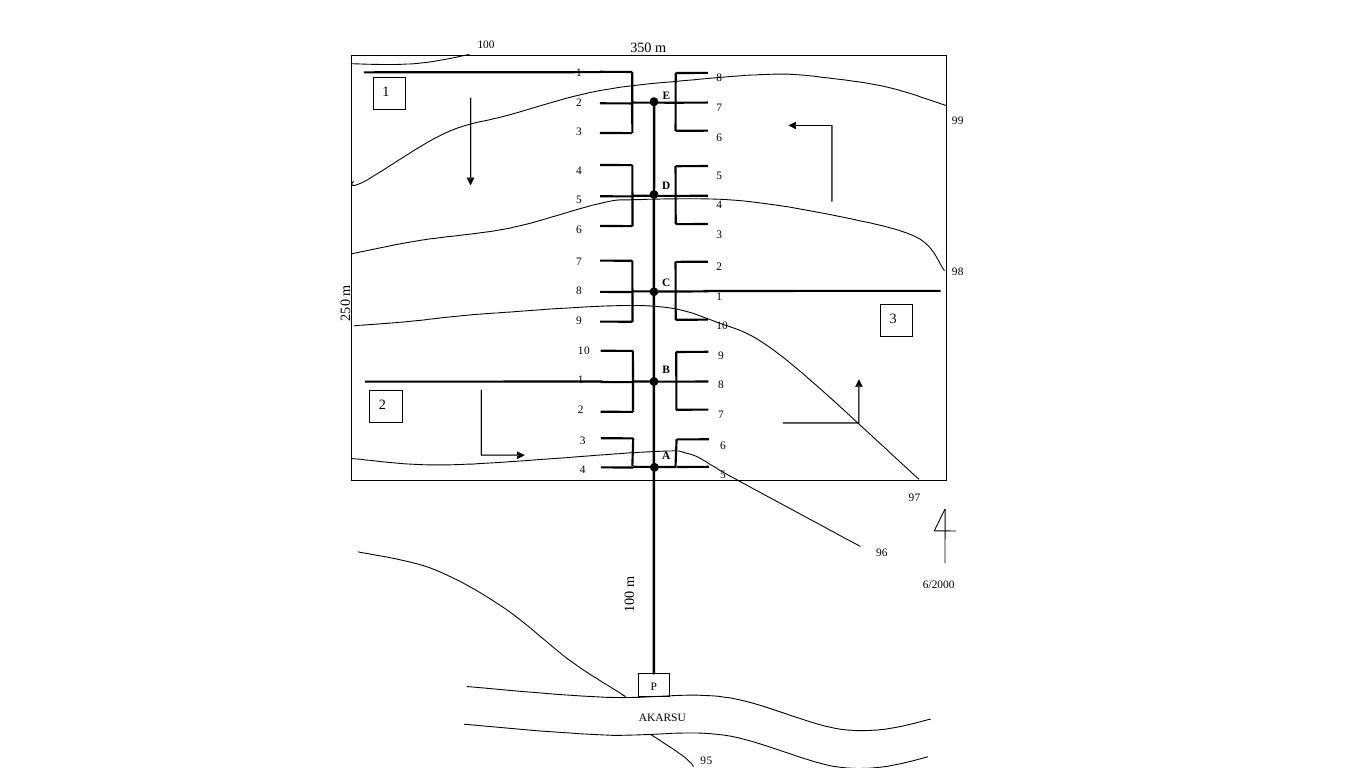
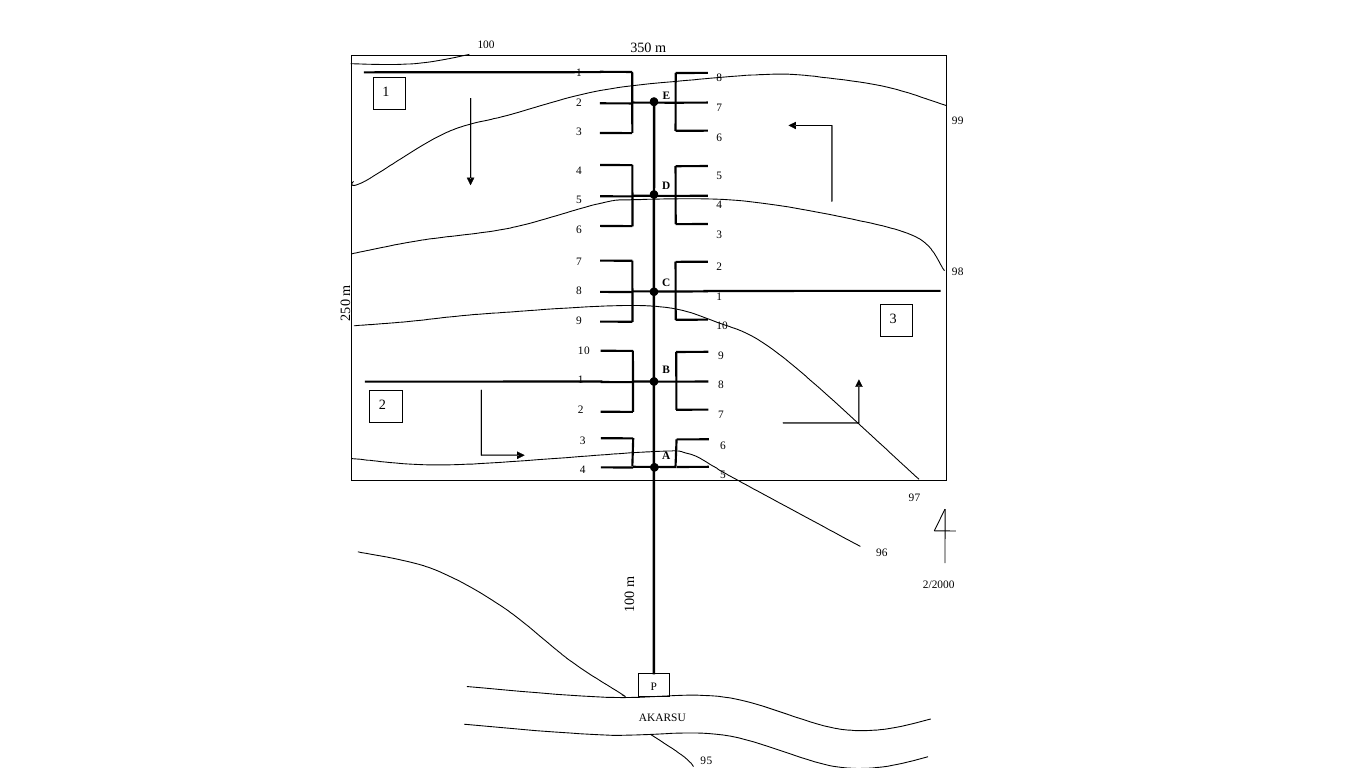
6/2000: 6/2000 -> 2/2000 (939, 585)
